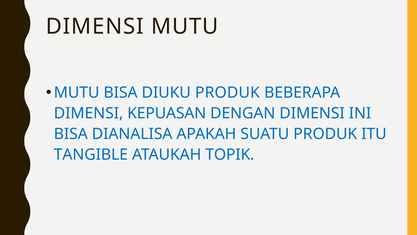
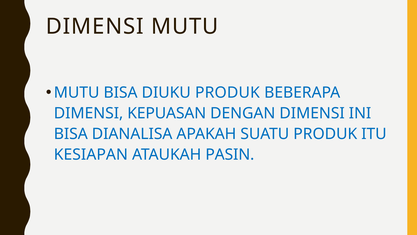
TANGIBLE: TANGIBLE -> KESIAPAN (91, 154)
TOPIK: TOPIK -> PASIN (230, 154)
